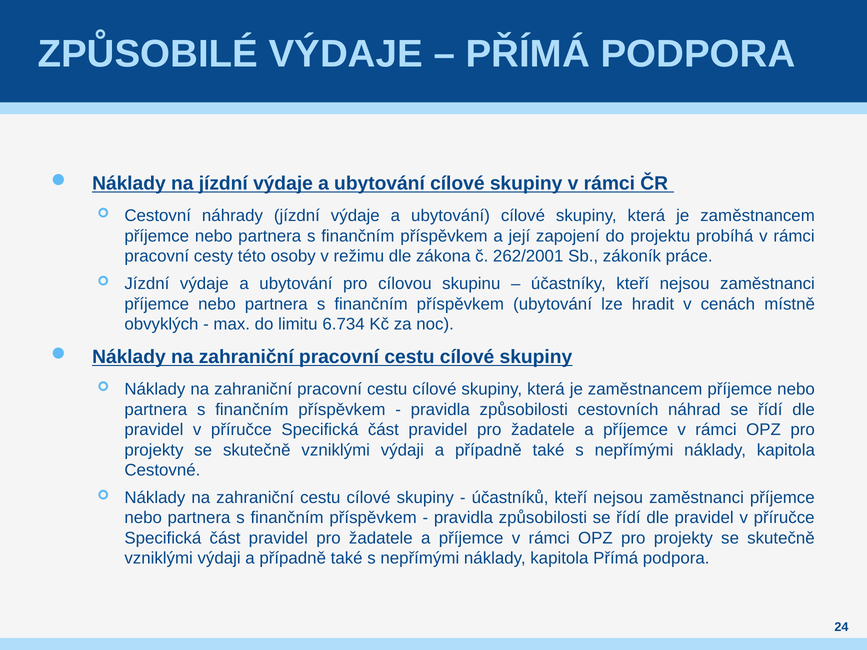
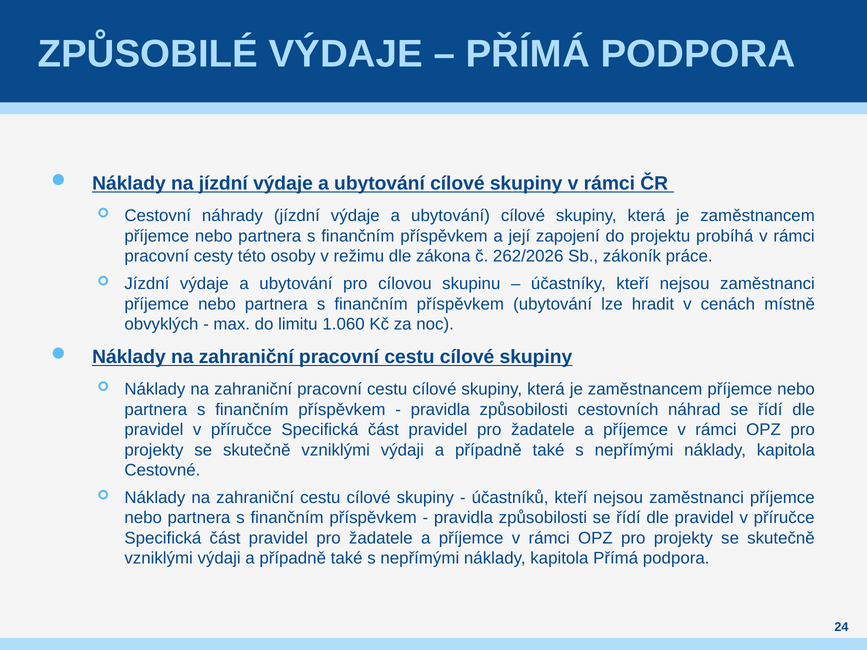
262/2001: 262/2001 -> 262/2026 (528, 256)
6.734: 6.734 -> 1.060 (344, 324)
